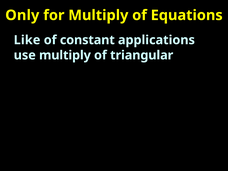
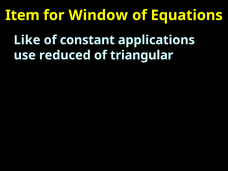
Only: Only -> Item (22, 15)
for Multiply: Multiply -> Window (98, 15)
use multiply: multiply -> reduced (65, 55)
